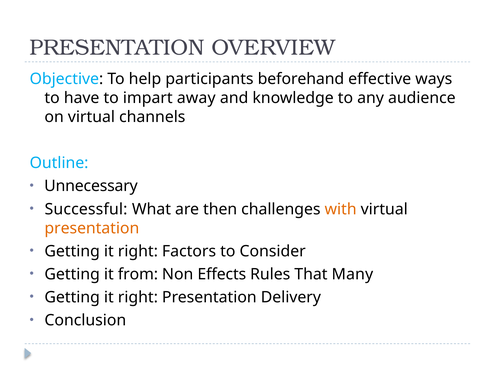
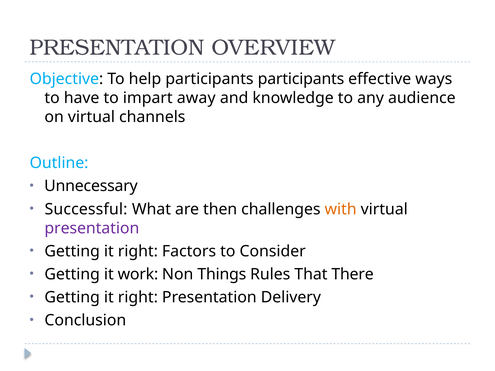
participants beforehand: beforehand -> participants (301, 79)
presentation colour: orange -> purple (92, 228)
from: from -> work (138, 274)
Effects: Effects -> Things (222, 274)
Many: Many -> There (353, 274)
